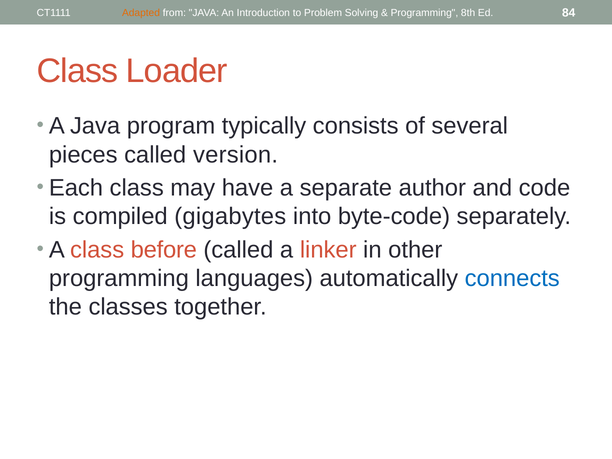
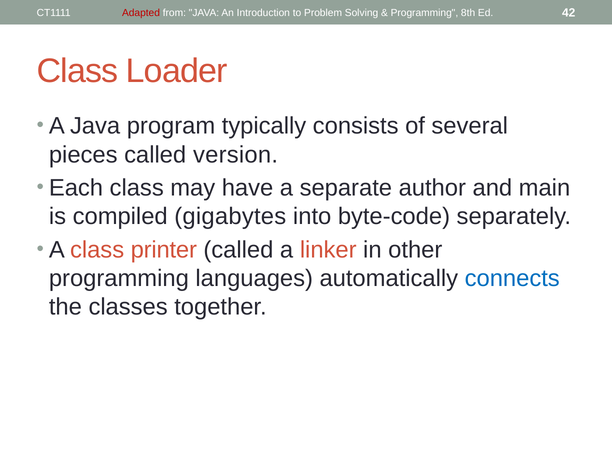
Adapted colour: orange -> red (141, 13)
84: 84 -> 42 (569, 13)
code: code -> main (544, 188)
before: before -> printer (164, 250)
